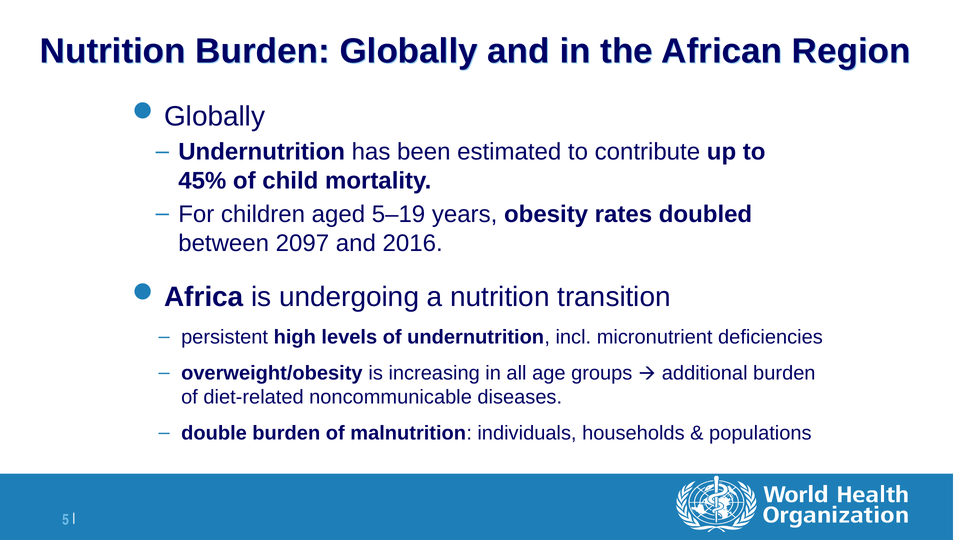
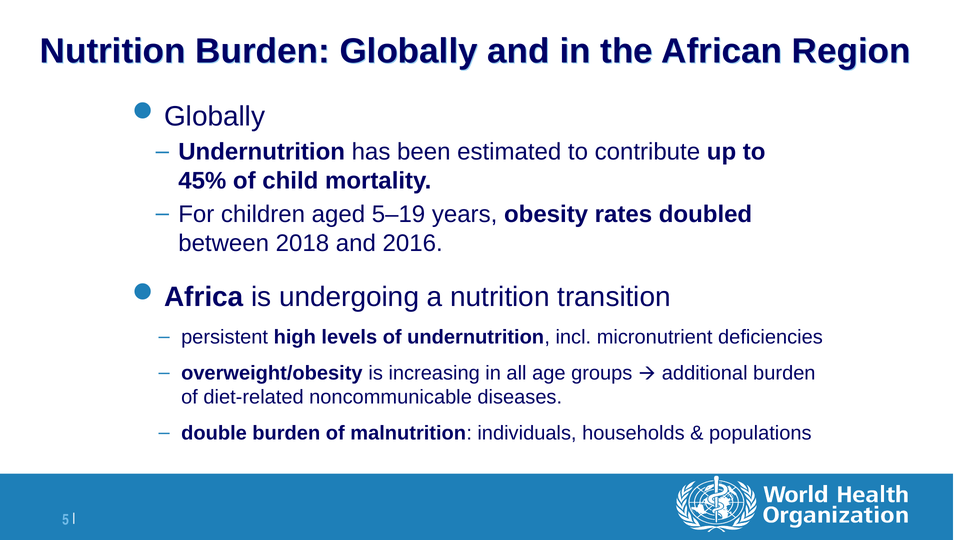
2097: 2097 -> 2018 (302, 243)
